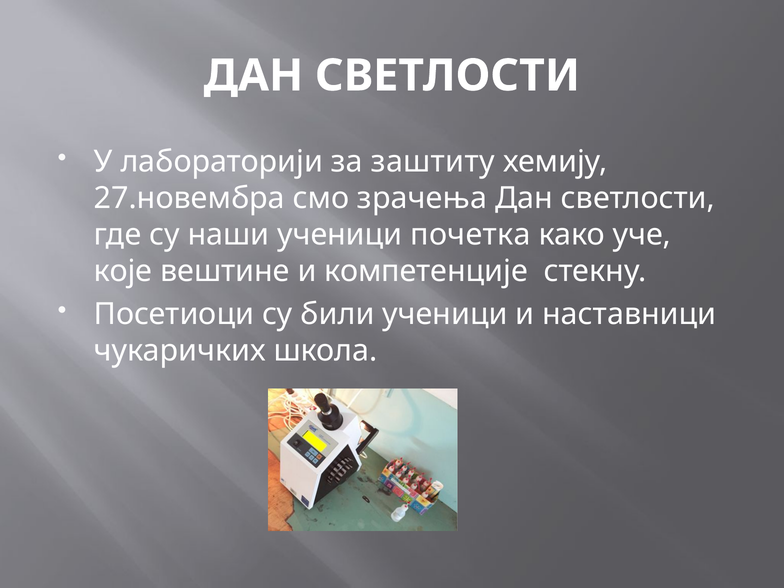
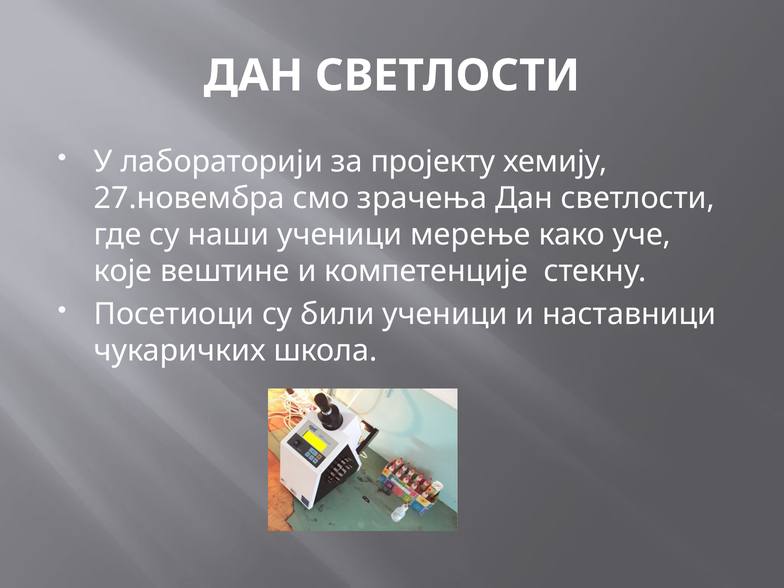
заштиту: заштиту -> пројекту (433, 161)
почетка: почетка -> мерење (470, 235)
